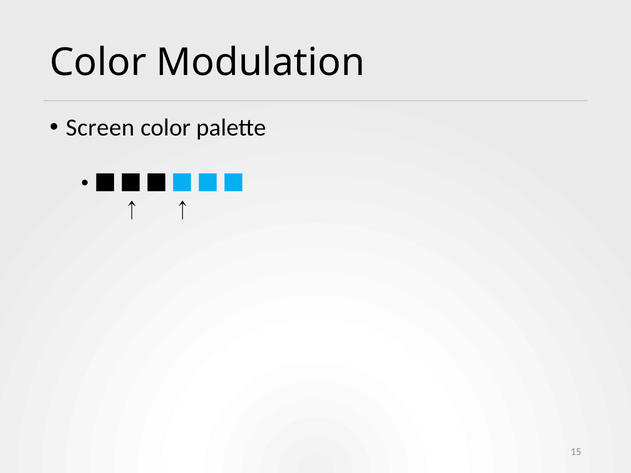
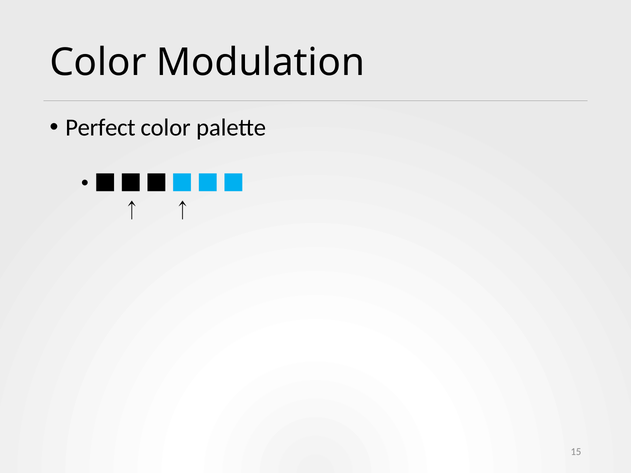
Screen: Screen -> Perfect (100, 128)
